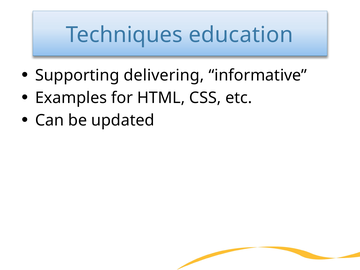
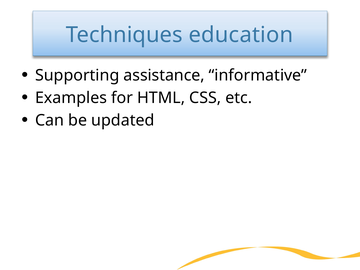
delivering: delivering -> assistance (164, 75)
